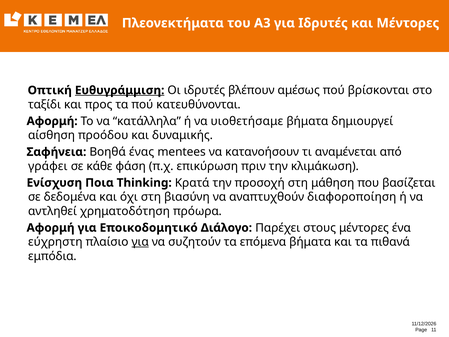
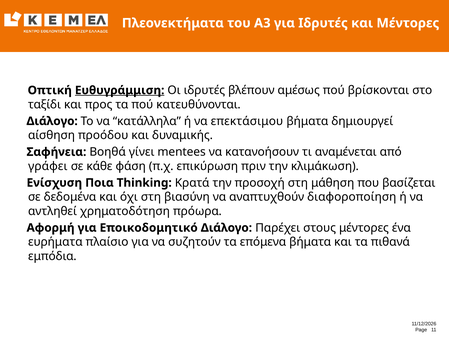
Αφορμή: Αφορμή -> Διάλογο (52, 121)
υιοθετήσαμε: υιοθετήσαμε -> επεκτάσιμου (247, 121)
ένας: ένας -> γίνει (142, 152)
εύχρηστη: εύχρηστη -> ευρήματα (55, 242)
για underline: present -> none (140, 242)
